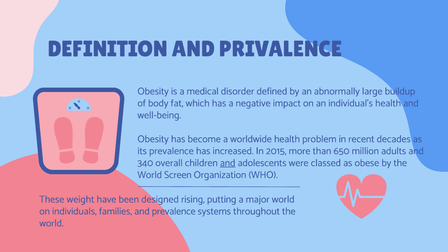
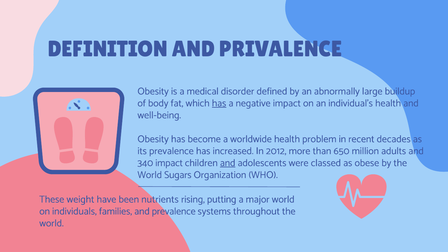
has underline: none -> present (219, 103)
2015: 2015 -> 2012 (276, 151)
340 overall: overall -> impact (169, 163)
Screen: Screen -> Sugars (178, 175)
designed: designed -> nutrients (160, 199)
